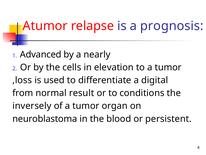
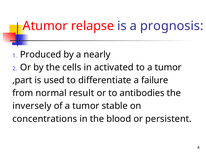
Advanced: Advanced -> Produced (41, 54)
elevation: elevation -> activated (114, 67)
,loss: ,loss -> ,part (22, 80)
digital: digital -> failure (155, 80)
conditions: conditions -> antibodies (142, 93)
organ: organ -> stable (115, 106)
neuroblastoma: neuroblastoma -> concentrations (45, 118)
